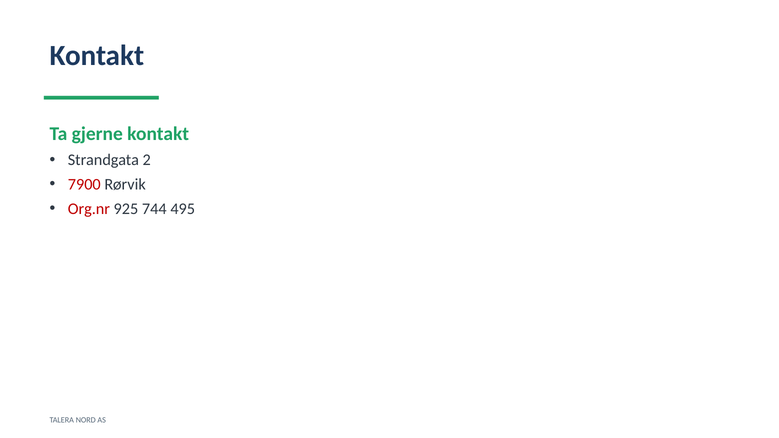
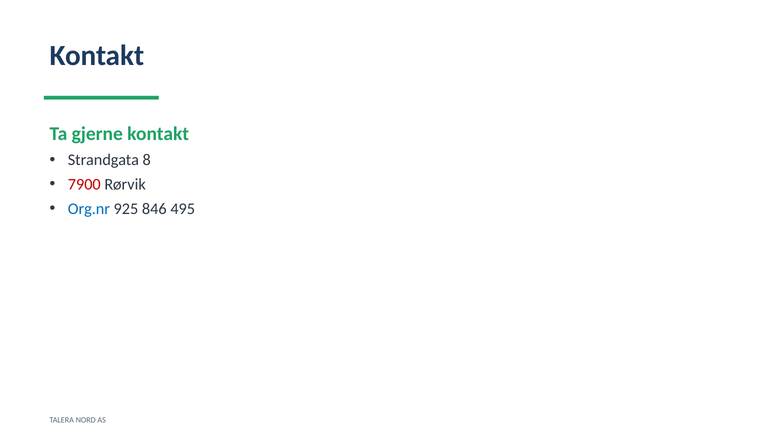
2: 2 -> 8 (147, 160)
Org.nr colour: red -> blue (89, 209)
744: 744 -> 846 (154, 209)
